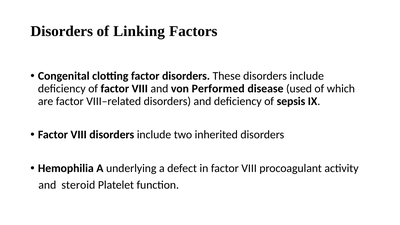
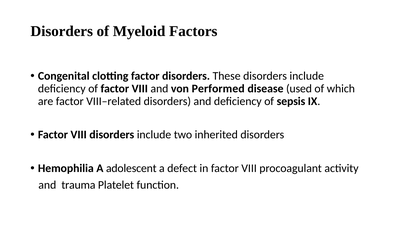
Linking: Linking -> Myeloid (139, 31)
underlying: underlying -> adolescent (131, 168)
steroid: steroid -> trauma (78, 185)
